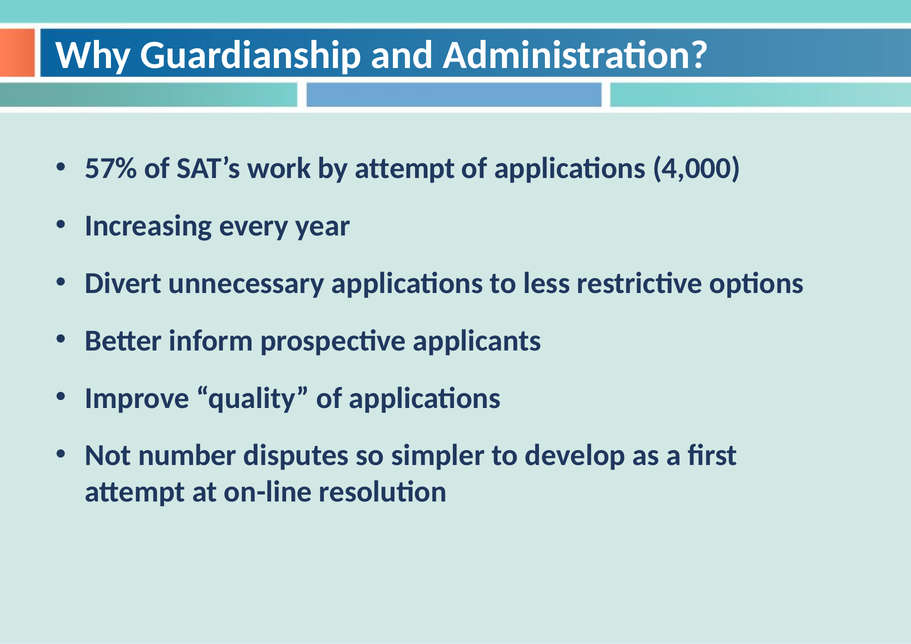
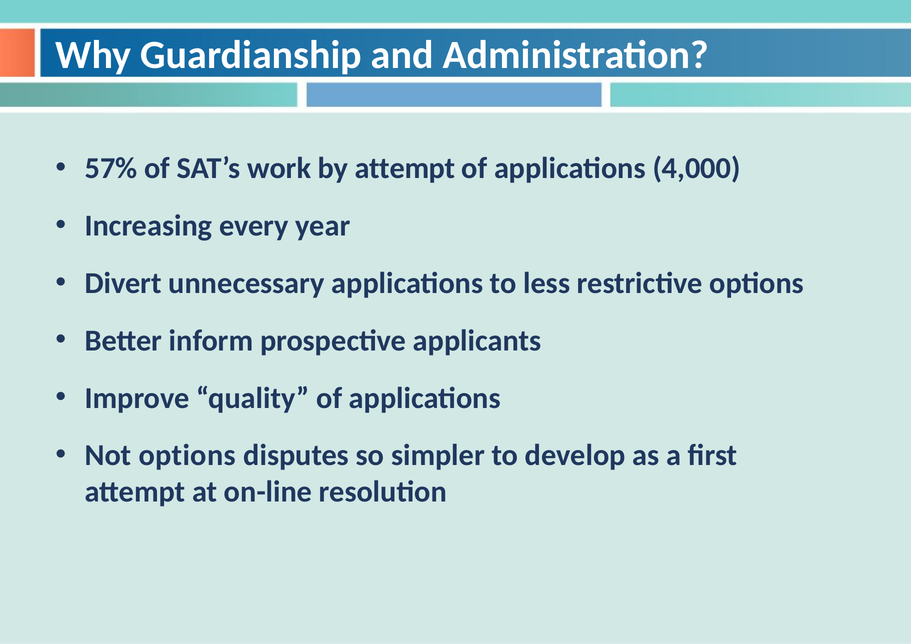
Not number: number -> options (187, 456)
